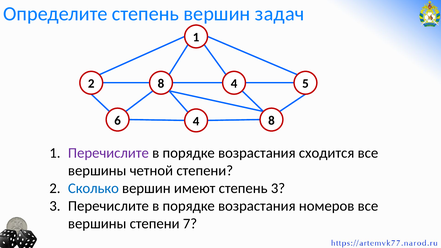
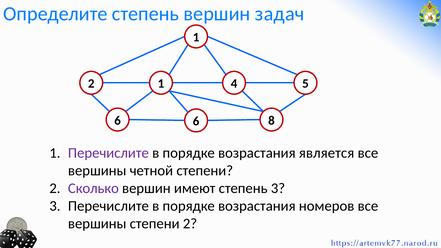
2 8: 8 -> 1 (161, 84)
6 4: 4 -> 6 (196, 121)
сходится: сходится -> является (327, 153)
Сколько colour: blue -> purple (93, 188)
вершины степени 7: 7 -> 2 (190, 224)
